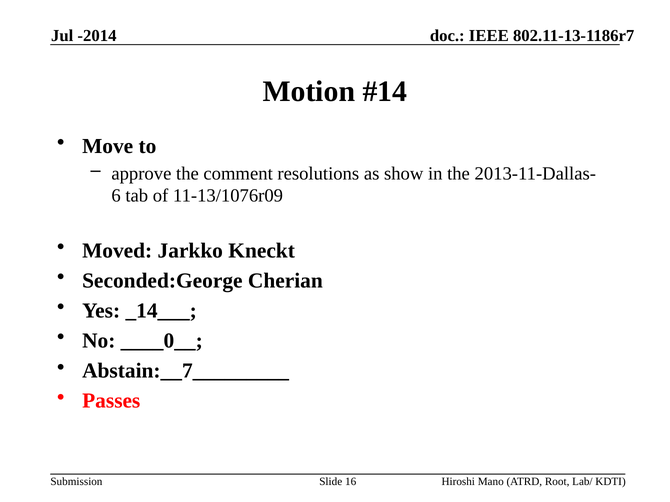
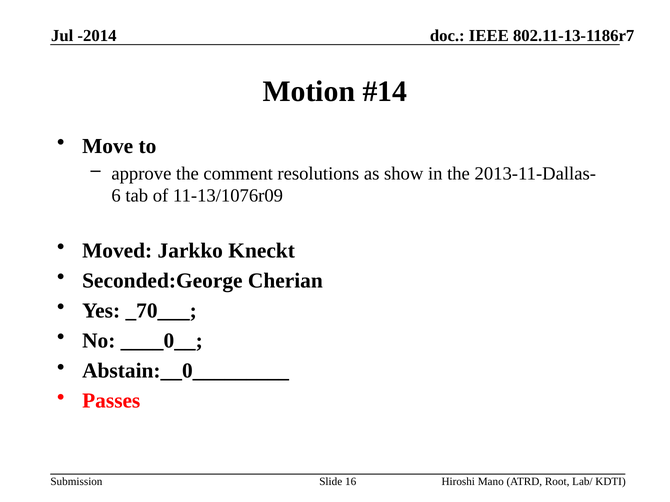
_14___: _14___ -> _70___ (161, 311)
Abstain:__7_________: Abstain:__7_________ -> Abstain:__0_________ (186, 371)
